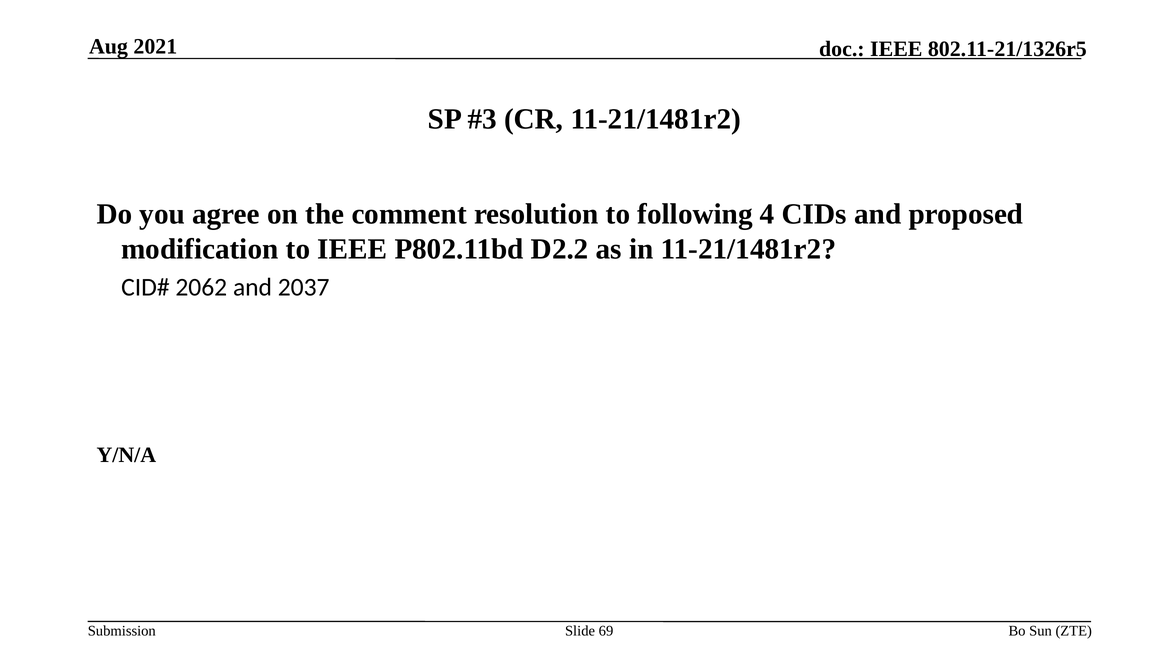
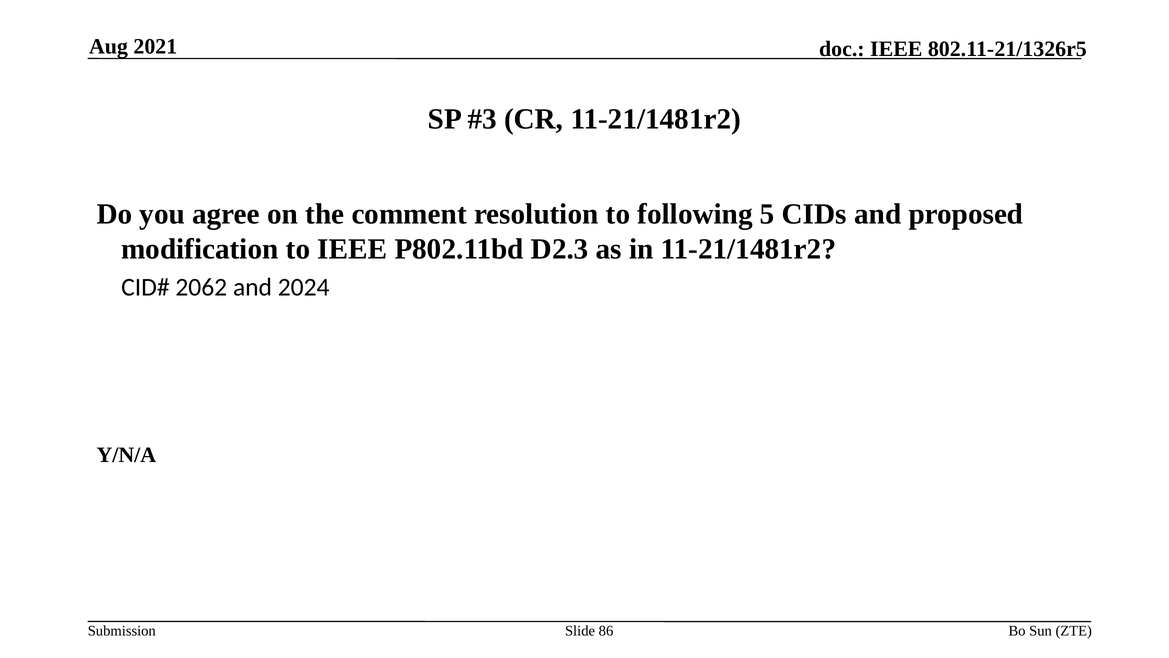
4: 4 -> 5 (767, 214)
D2.2: D2.2 -> D2.3 (560, 249)
2037: 2037 -> 2024 (304, 287)
69: 69 -> 86 (606, 631)
